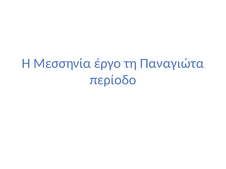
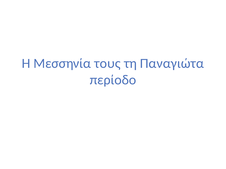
έργο: έργο -> τους (107, 64)
